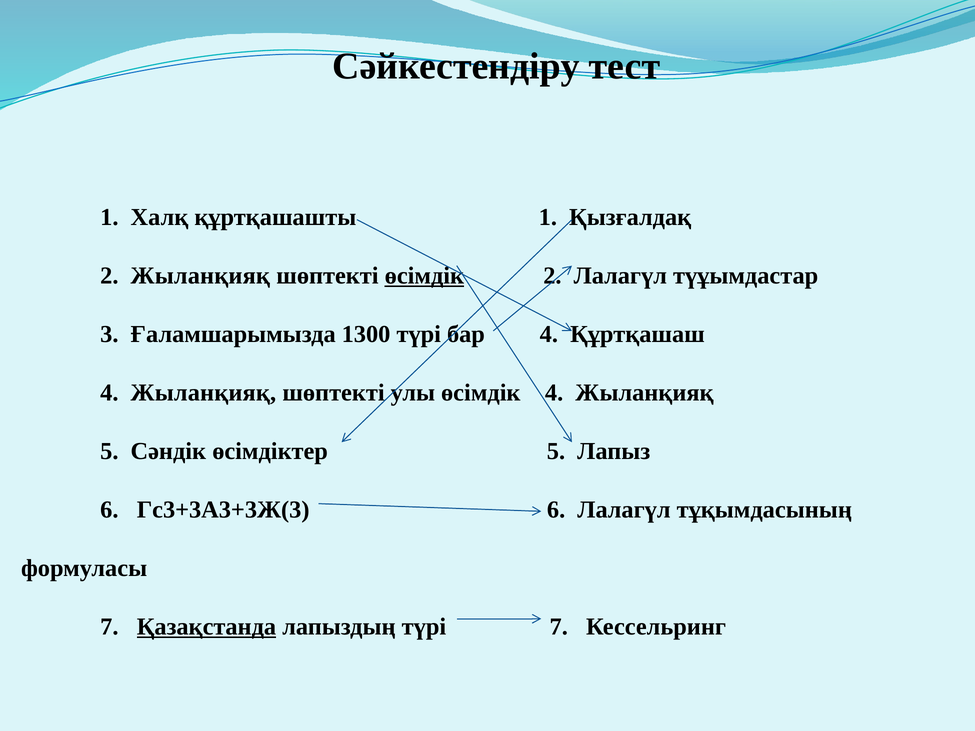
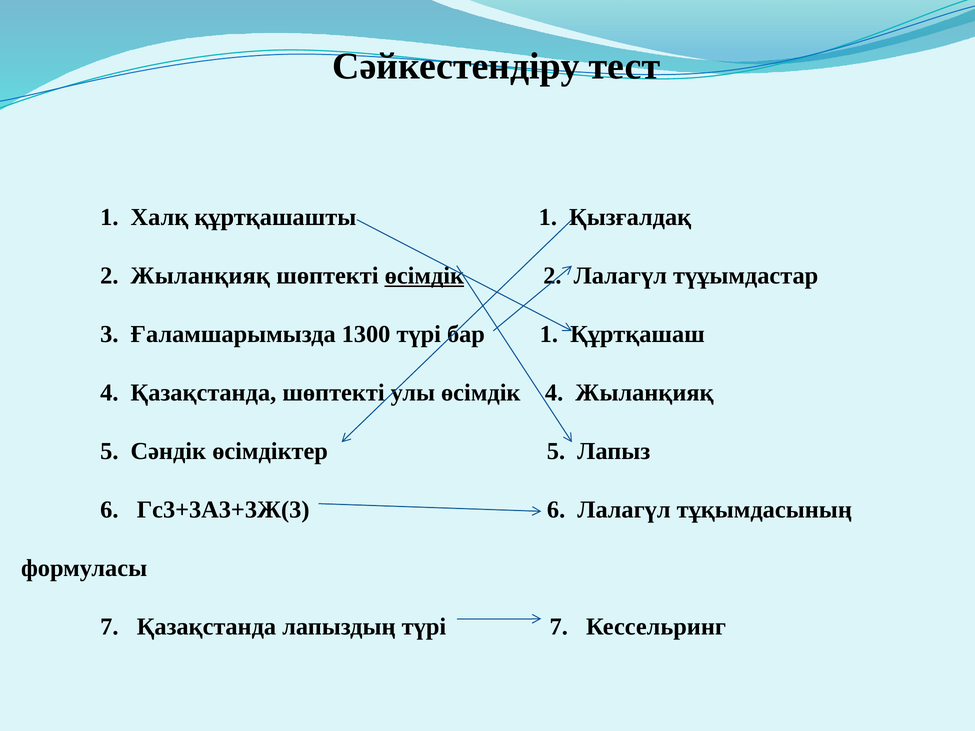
бар 4: 4 -> 1 (549, 334)
Жыланқияқ: Жыланқияқ -> Қазақстанда (203, 393)
Қазақстанда underline: present -> none (206, 627)
